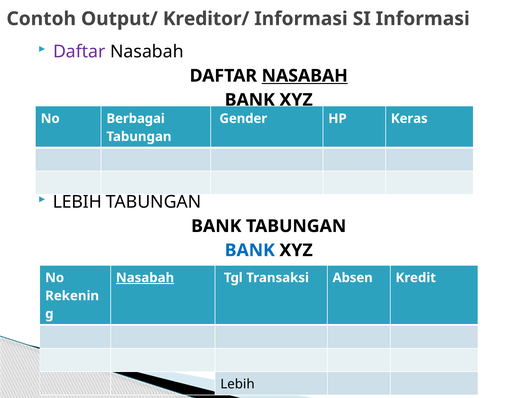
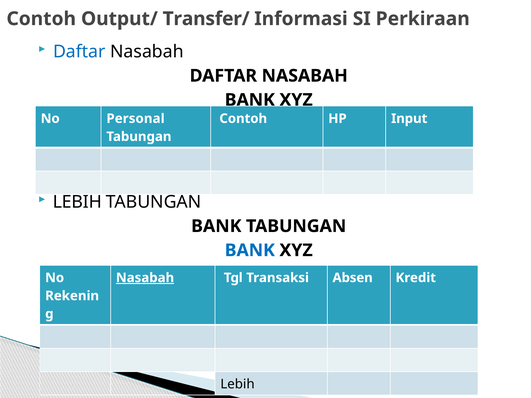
Kreditor/: Kreditor/ -> Transfer/ (206, 19)
SI Informasi: Informasi -> Perkiraan (423, 19)
Daftar colour: purple -> blue (79, 52)
NASABAH underline: present -> none (305, 76)
Berbagai: Berbagai -> Personal (135, 119)
Gender: Gender -> Contoh (243, 119)
Keras: Keras -> Input (409, 119)
